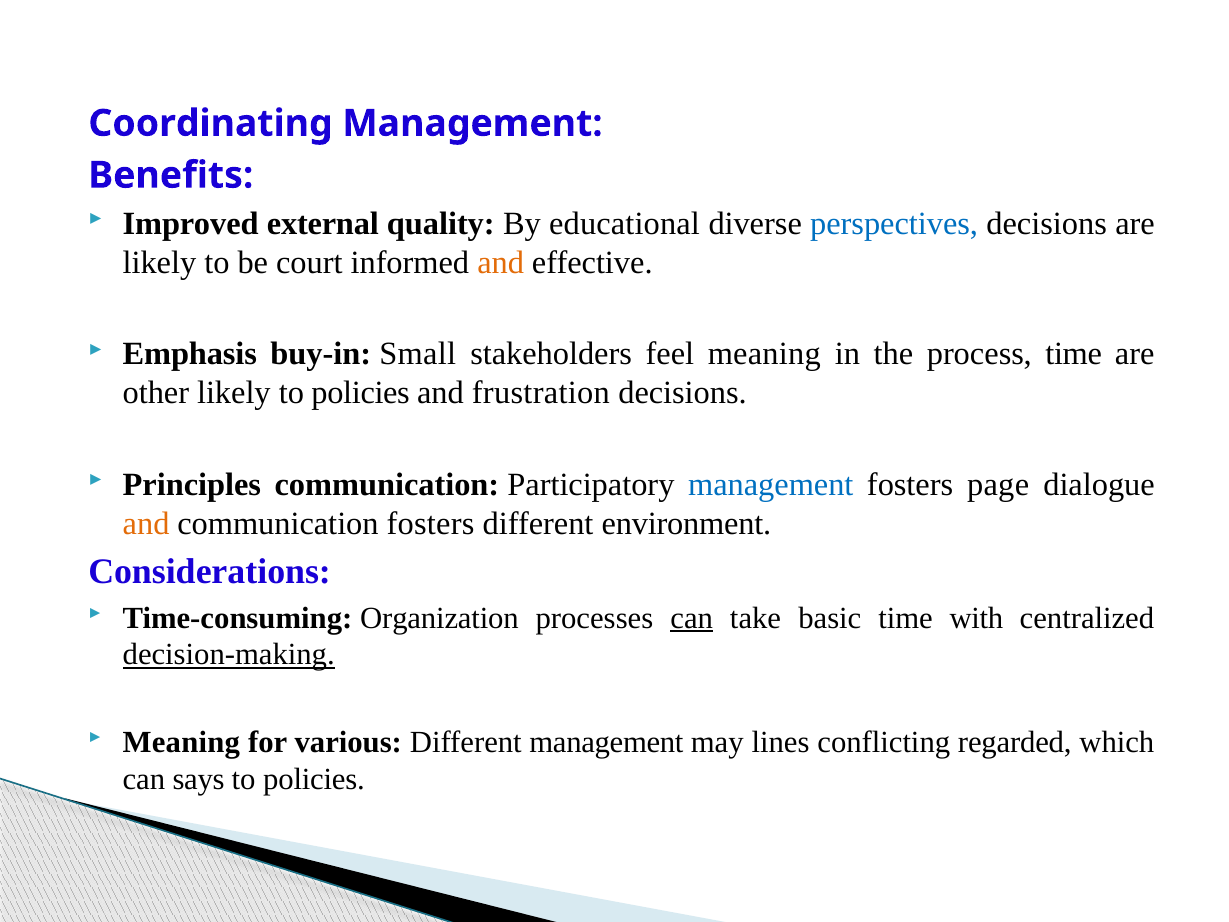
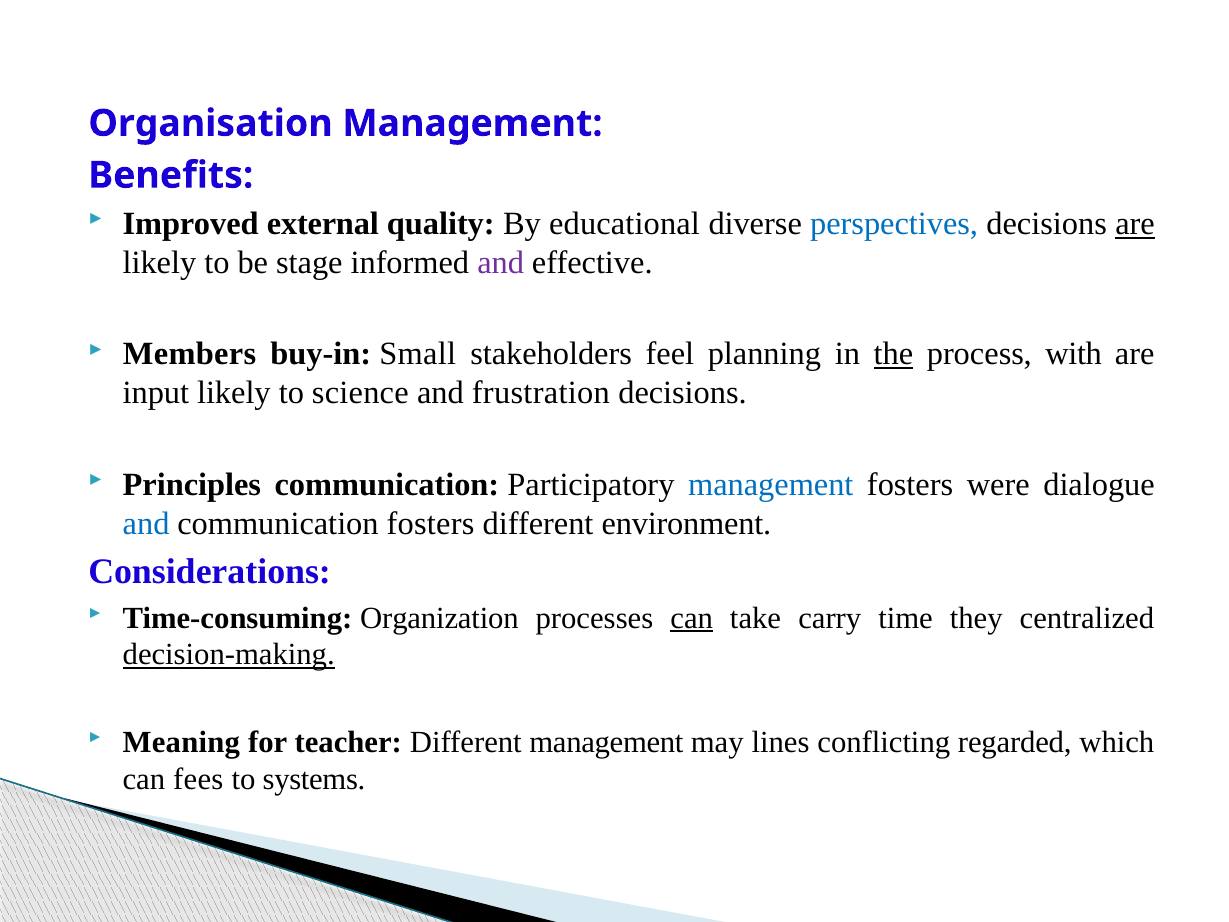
Coordinating: Coordinating -> Organisation (210, 123)
are underline: none -> present (1135, 224)
court: court -> stage (309, 263)
and colour: orange -> purple (501, 263)
Emphasis: Emphasis -> Members (190, 354)
feel meaning: meaning -> planning (764, 354)
the underline: none -> present (893, 354)
process time: time -> with (1074, 354)
other: other -> input (156, 393)
likely to policies: policies -> science (360, 393)
page: page -> were (998, 484)
and colour: orange -> blue (146, 523)
basic: basic -> carry (830, 618)
with: with -> they (976, 618)
various: various -> teacher (348, 742)
says: says -> fees (198, 779)
policies: policies -> systems (314, 779)
